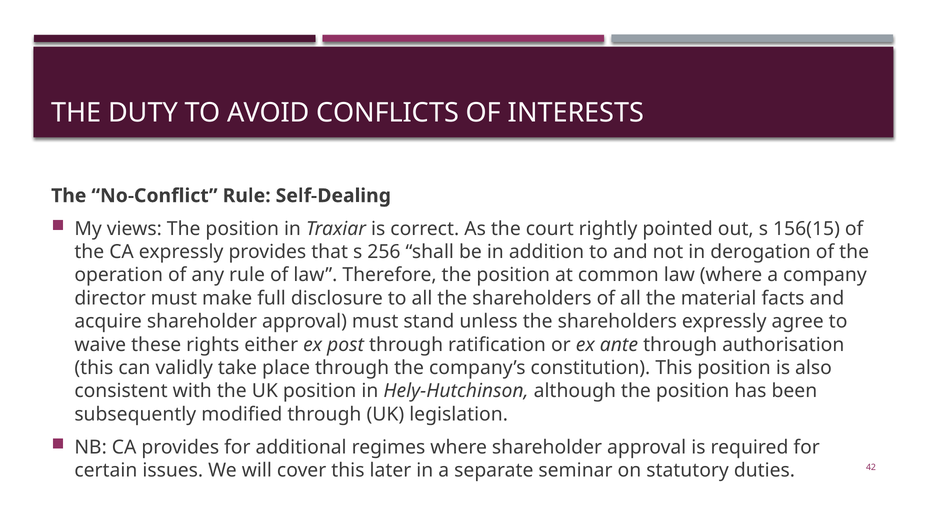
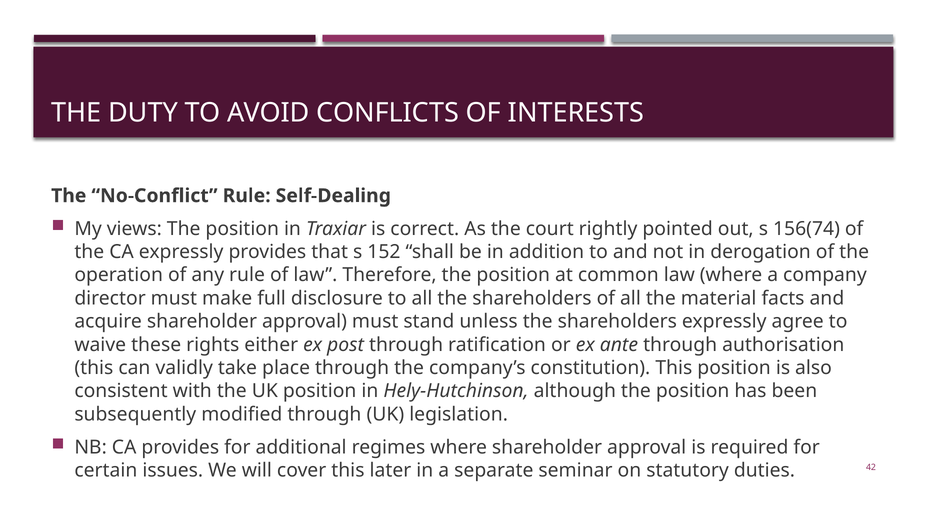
156(15: 156(15 -> 156(74 (806, 228)
256: 256 -> 152 (384, 252)
